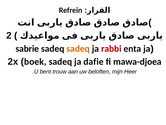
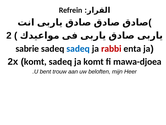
sadeq colour: orange -> blue (78, 48)
boek: boek -> komt (35, 61)
sadeq ja dafie: dafie -> komt (94, 61)
